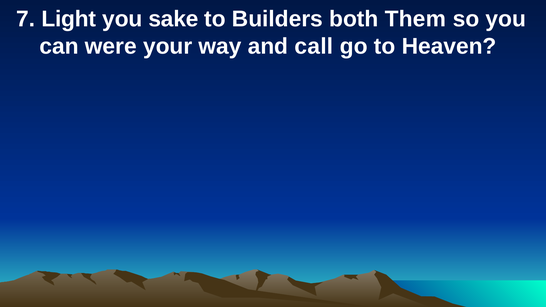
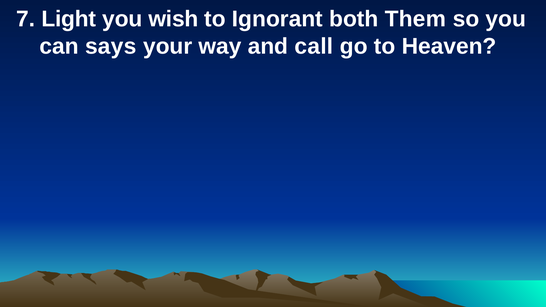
sake: sake -> wish (173, 19)
Builders: Builders -> Ignorant (277, 19)
were: were -> says (111, 46)
